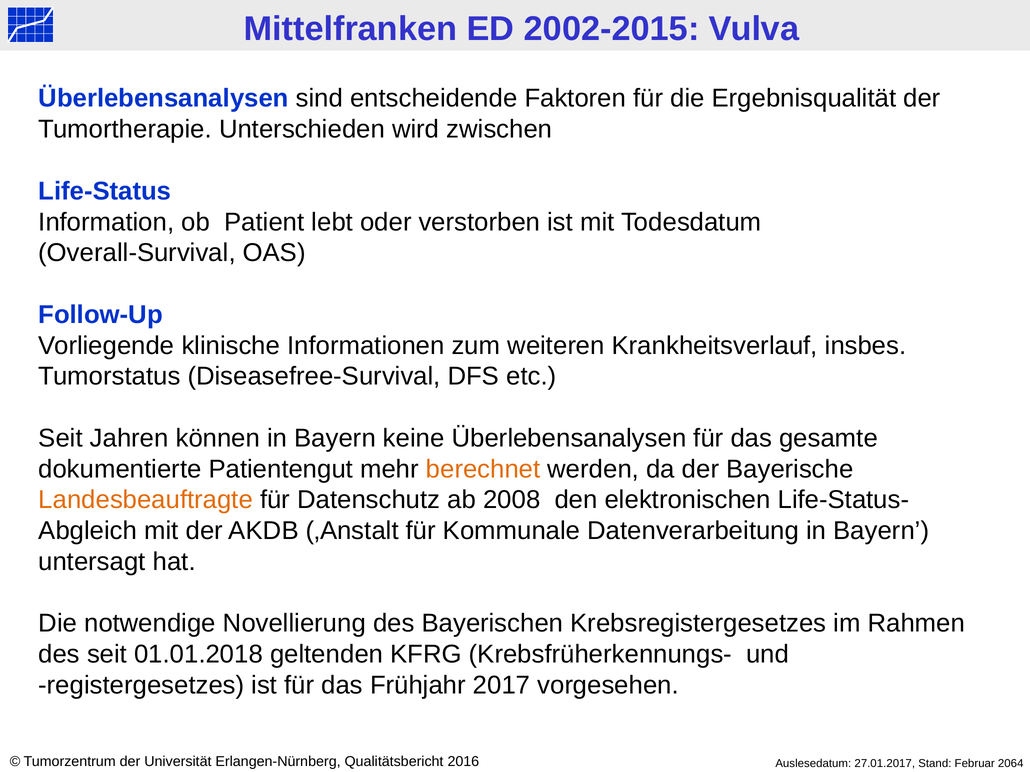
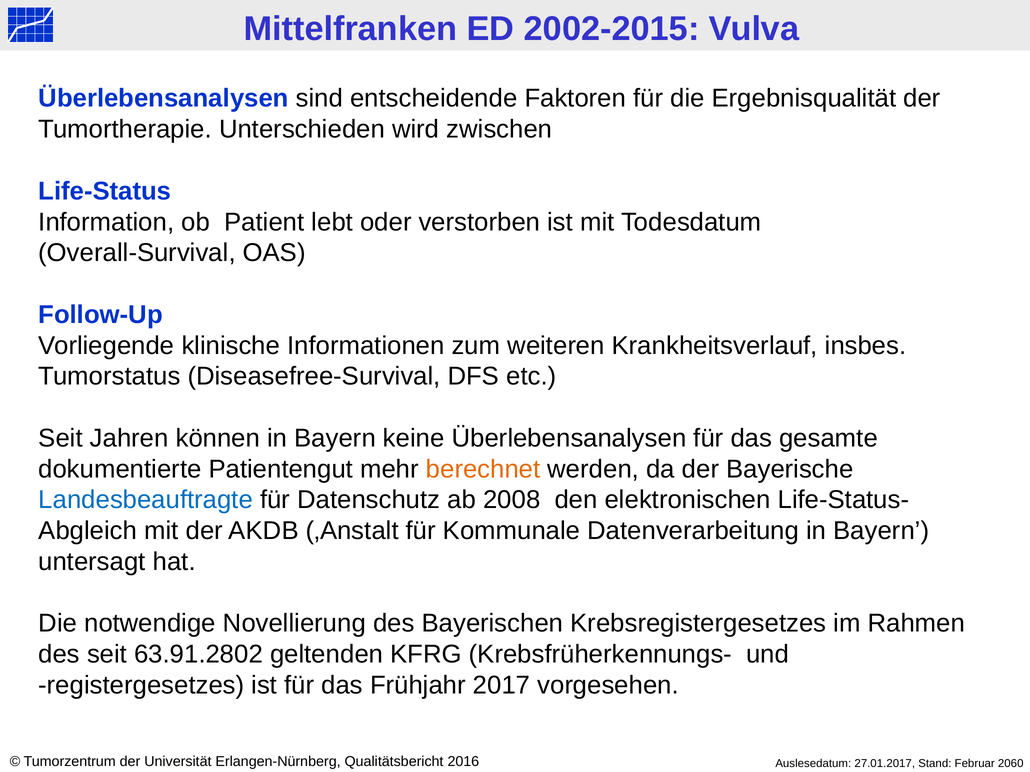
Landesbeauftragte colour: orange -> blue (146, 500)
01.01.2018: 01.01.2018 -> 63.91.2802 (199, 655)
2064: 2064 -> 2060 (1011, 764)
